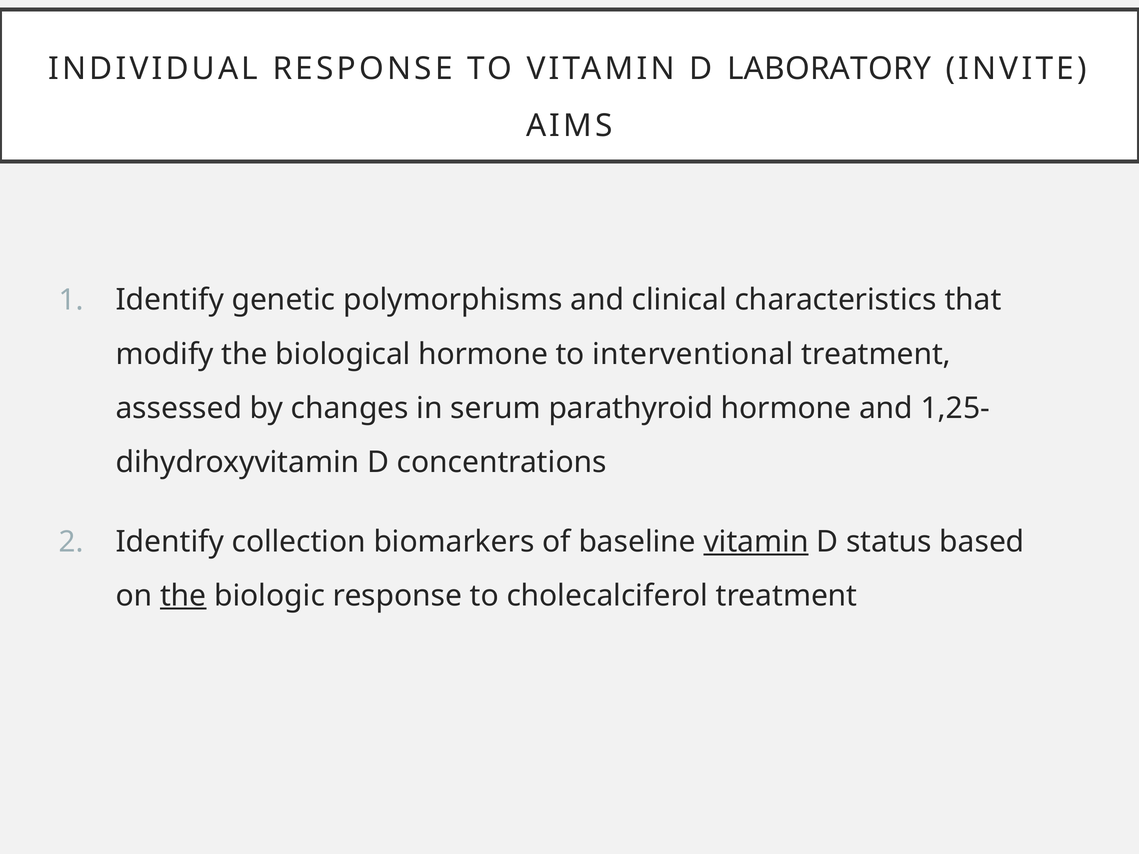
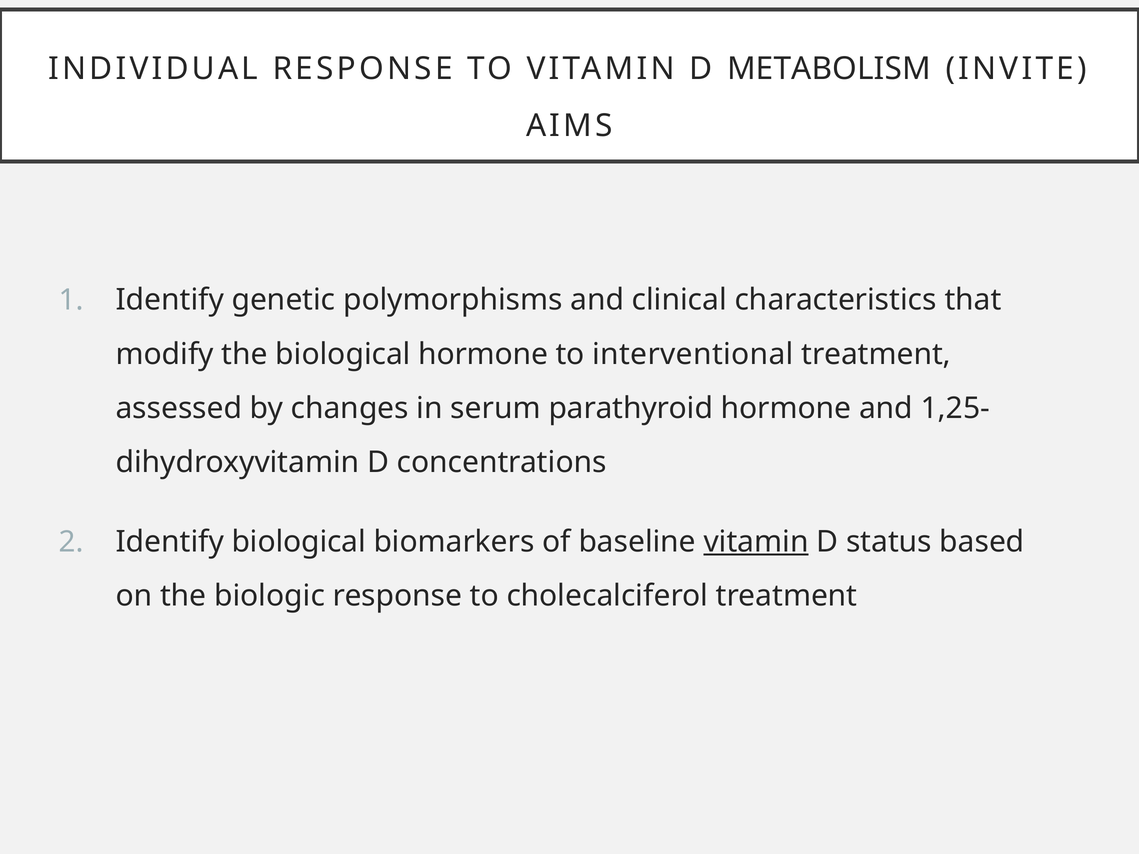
LABORATORY: LABORATORY -> METABOLISM (829, 69)
Identify collection: collection -> biological (299, 542)
the underline: present -> none (183, 596)
